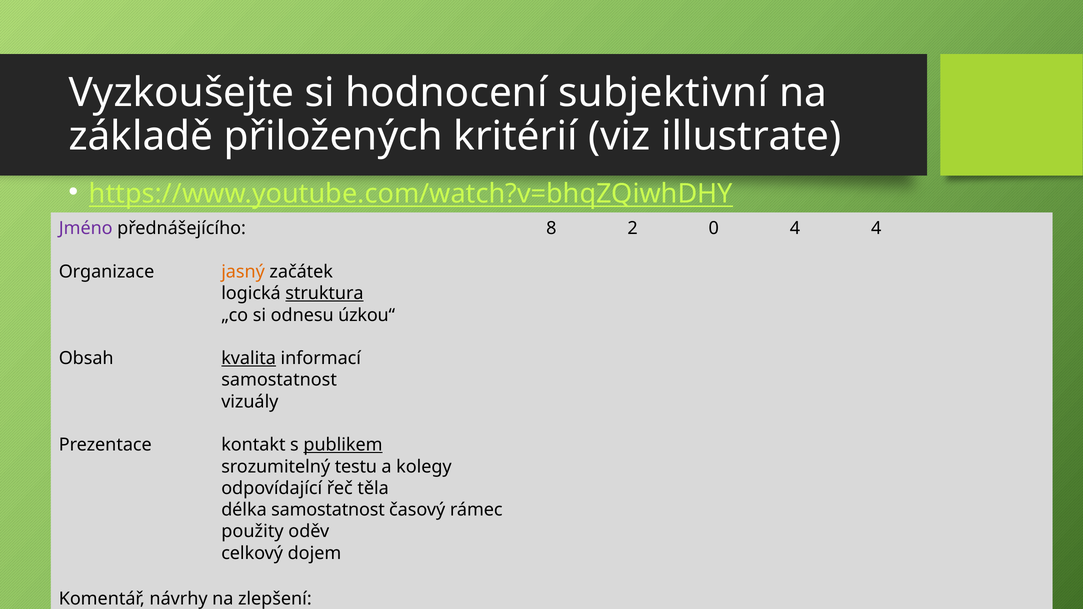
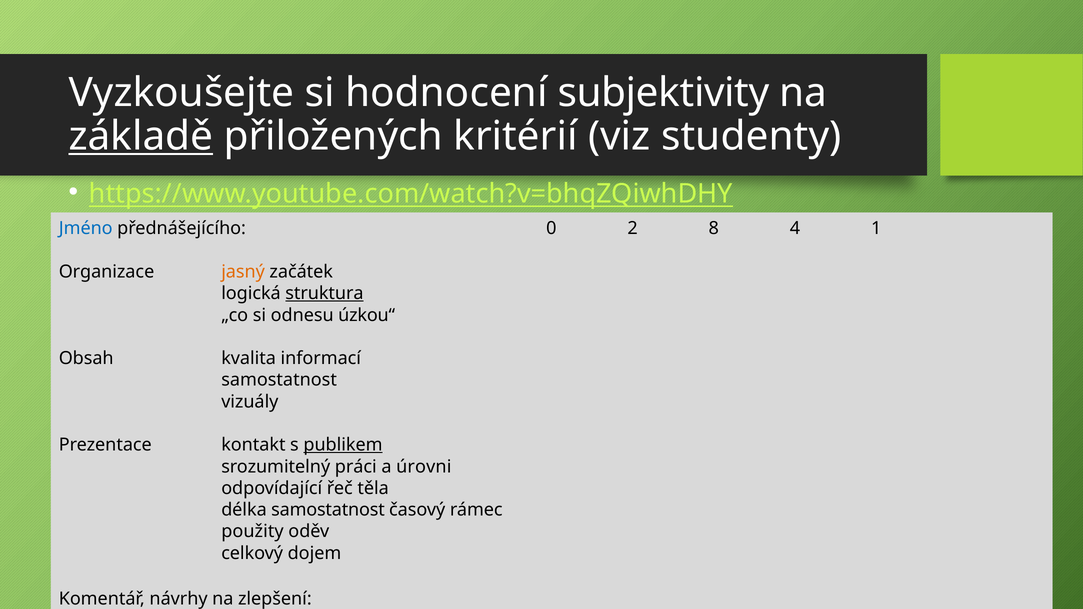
subjektivní: subjektivní -> subjektivity (663, 93)
základě underline: none -> present (141, 137)
illustrate: illustrate -> studenty (751, 137)
Jméno colour: purple -> blue (86, 229)
8: 8 -> 0 (551, 229)
0: 0 -> 8 (714, 229)
4 4: 4 -> 1 (876, 229)
kvalita underline: present -> none (249, 358)
testu: testu -> práci (356, 467)
kolegy: kolegy -> úrovni (424, 467)
